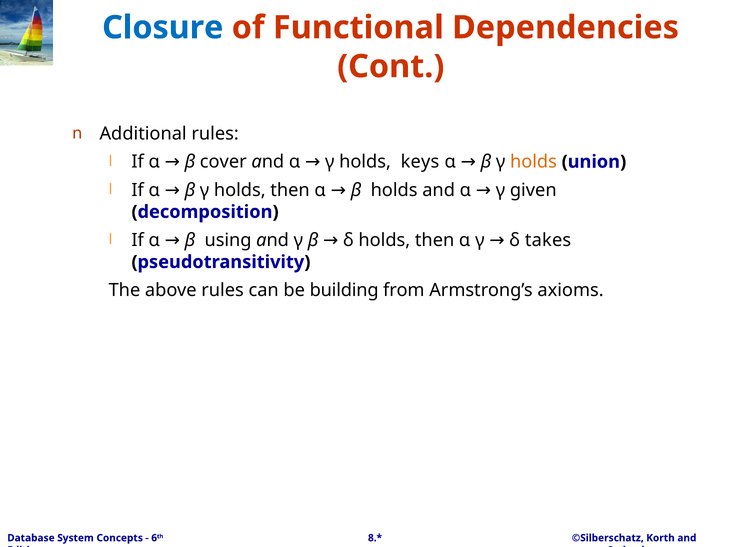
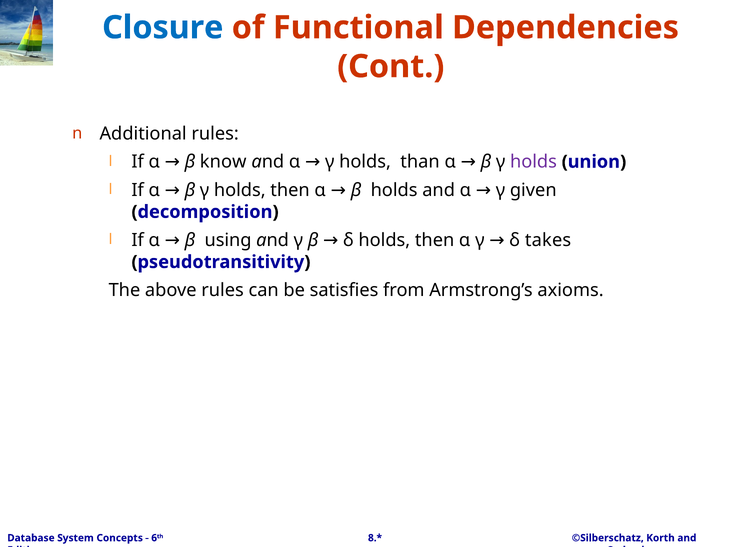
holds colour: orange -> purple (533, 162)
cover: cover -> know (223, 162)
keys: keys -> than (420, 162)
building: building -> satisfies (344, 290)
